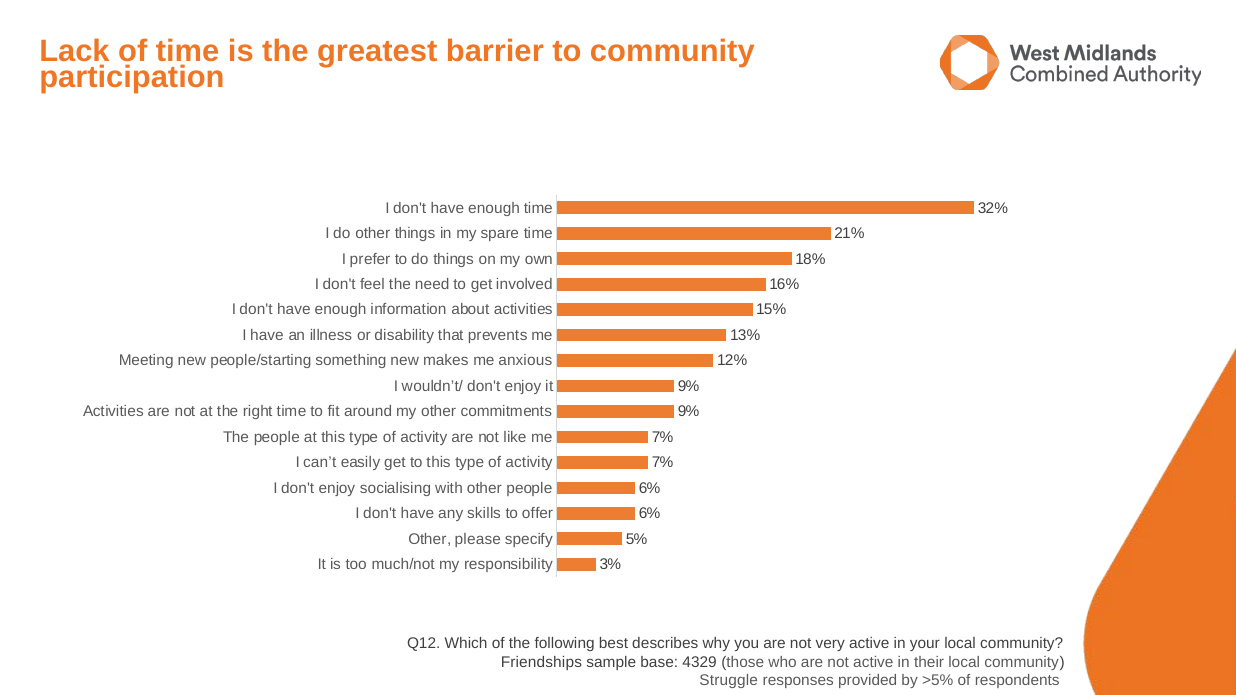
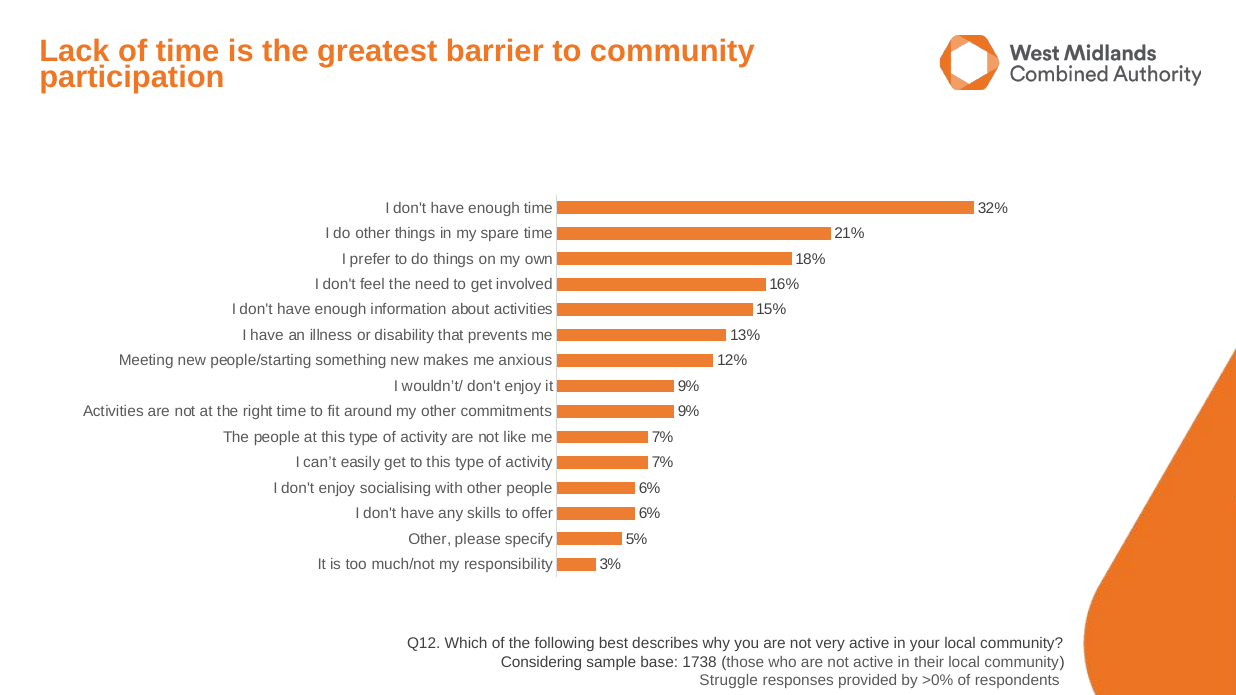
Friendships: Friendships -> Considering (541, 663)
4329: 4329 -> 1738 (700, 663)
>5%: >5% -> >0% (938, 681)
